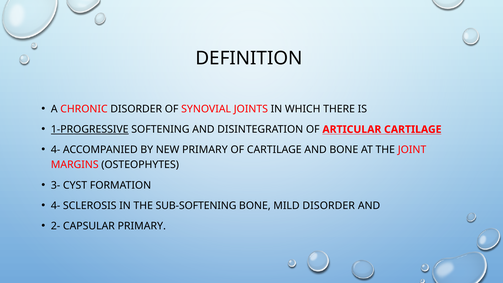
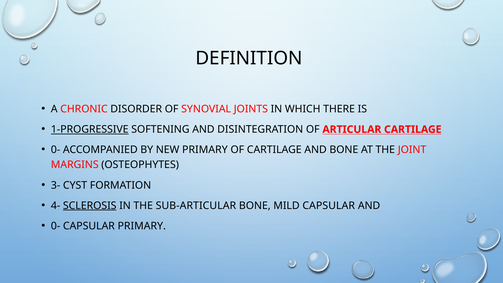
4-: 4- -> 0- (56, 150)
SCLEROSIS underline: none -> present (90, 205)
SUB-SOFTENING: SUB-SOFTENING -> SUB-ARTICULAR (196, 205)
MILD DISORDER: DISORDER -> CAPSULAR (329, 205)
2-: 2- -> 0- (56, 226)
